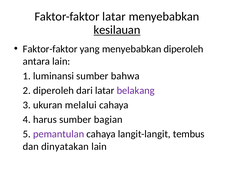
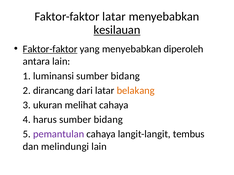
Faktor-faktor underline: none -> present (50, 49)
luminansi sumber bahwa: bahwa -> bidang (125, 76)
2 diperoleh: diperoleh -> dirancang (54, 91)
belakang colour: purple -> orange (136, 91)
melalui: melalui -> melihat (81, 105)
bagian: bagian -> bidang (108, 120)
dinyatakan: dinyatakan -> melindungi (65, 147)
